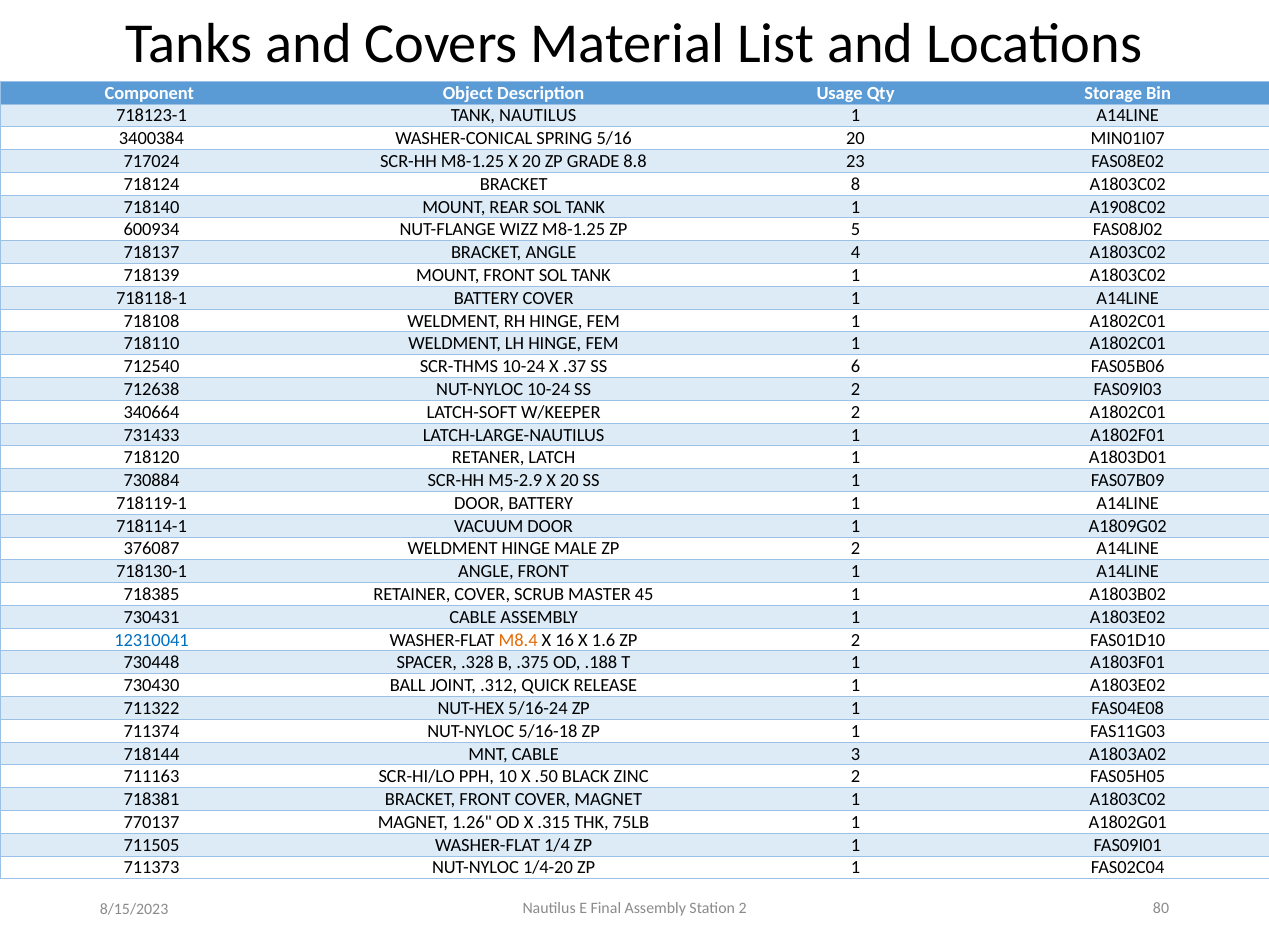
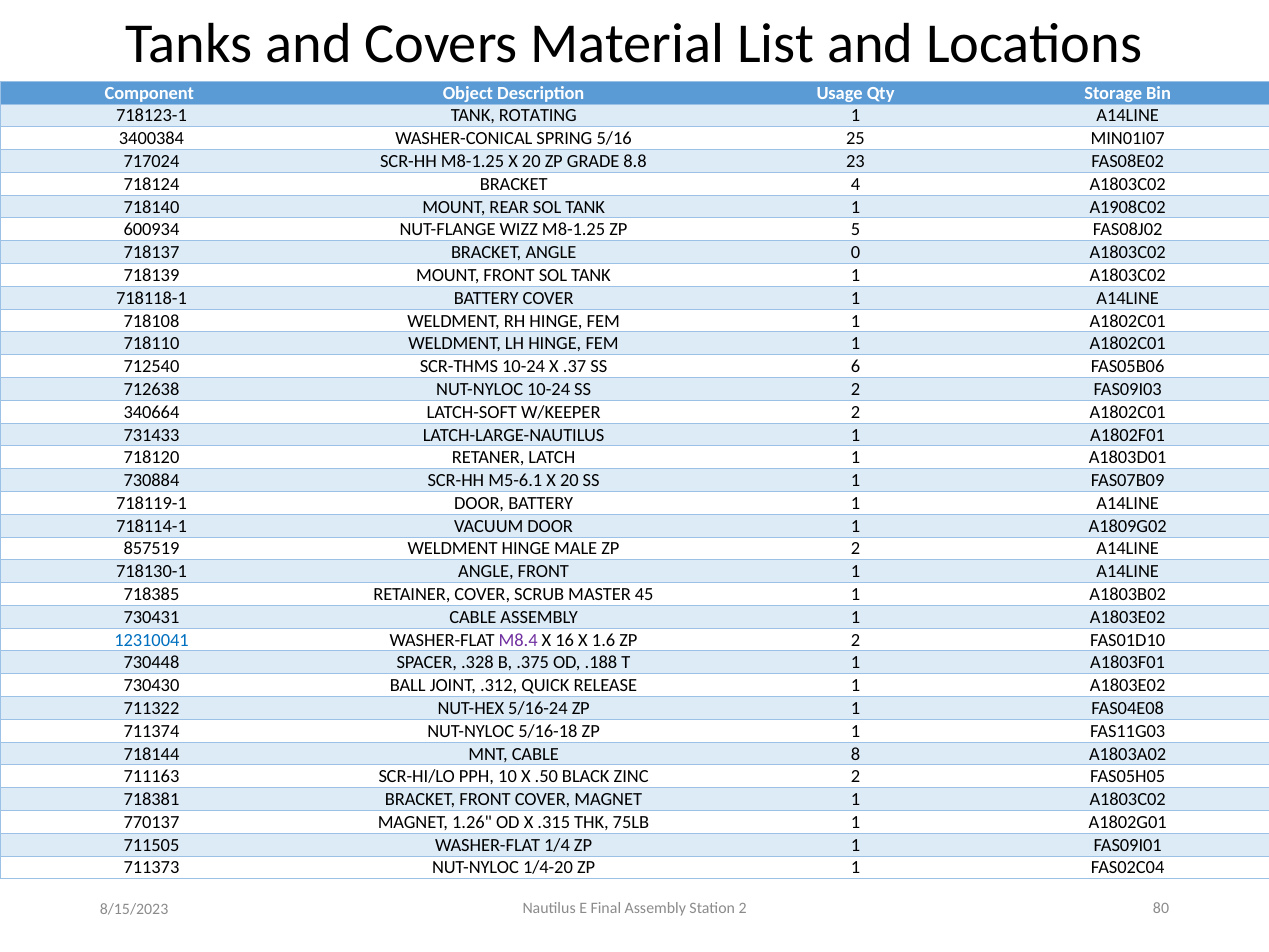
TANK NAUTILUS: NAUTILUS -> ROTATING (538, 116)
5/16 20: 20 -> 25 (856, 139)
8: 8 -> 4 (856, 184)
4: 4 -> 0 (856, 253)
M5-2.9: M5-2.9 -> M5-6.1 (515, 480)
376087: 376087 -> 857519 (151, 549)
M8.4 colour: orange -> purple (518, 640)
3: 3 -> 8 (856, 754)
